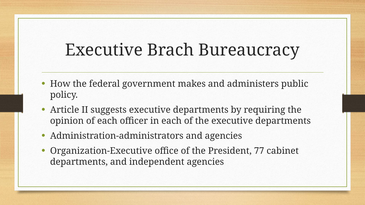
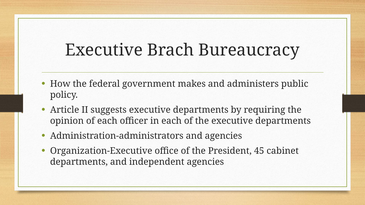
77: 77 -> 45 (259, 151)
